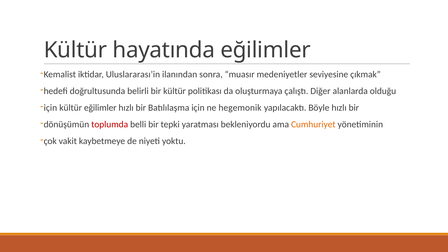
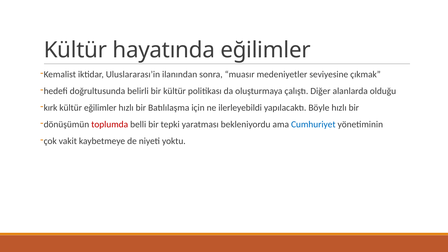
için: için -> kırk (51, 108)
hegemonik: hegemonik -> ilerleyebildi (240, 108)
Cumhuriyet colour: orange -> blue (313, 124)
